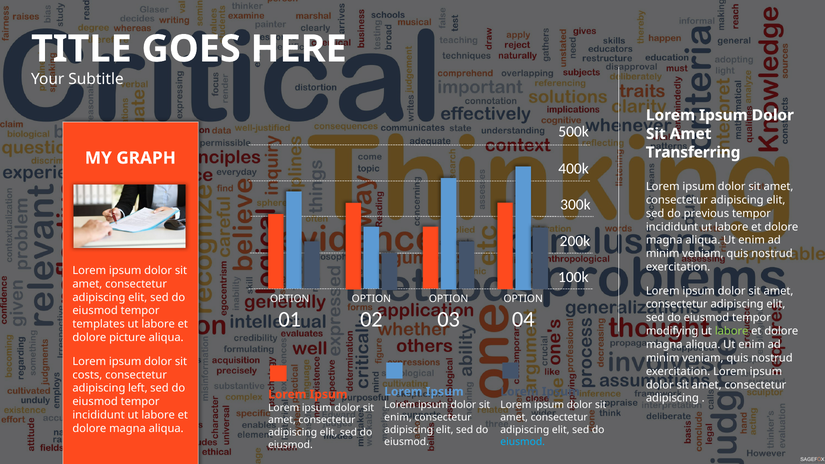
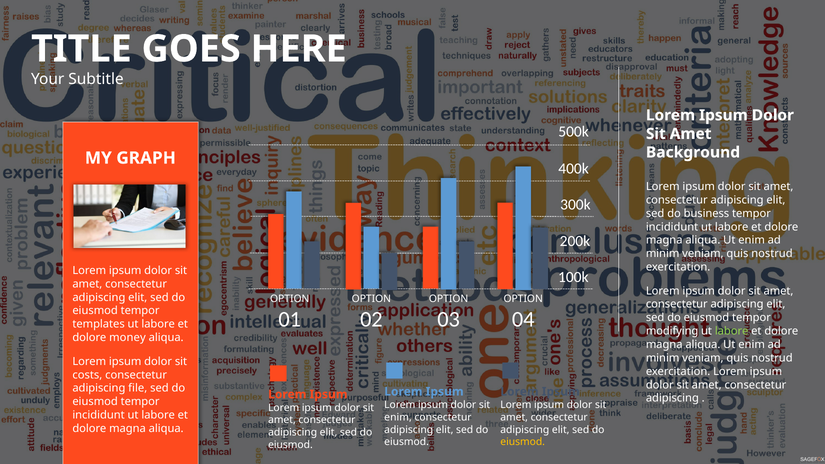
Transferring: Transferring -> Background (693, 152)
previous: previous -> business (706, 213)
picture: picture -> money (127, 338)
left: left -> file (138, 388)
eiusmod colour: light blue -> yellow (523, 442)
